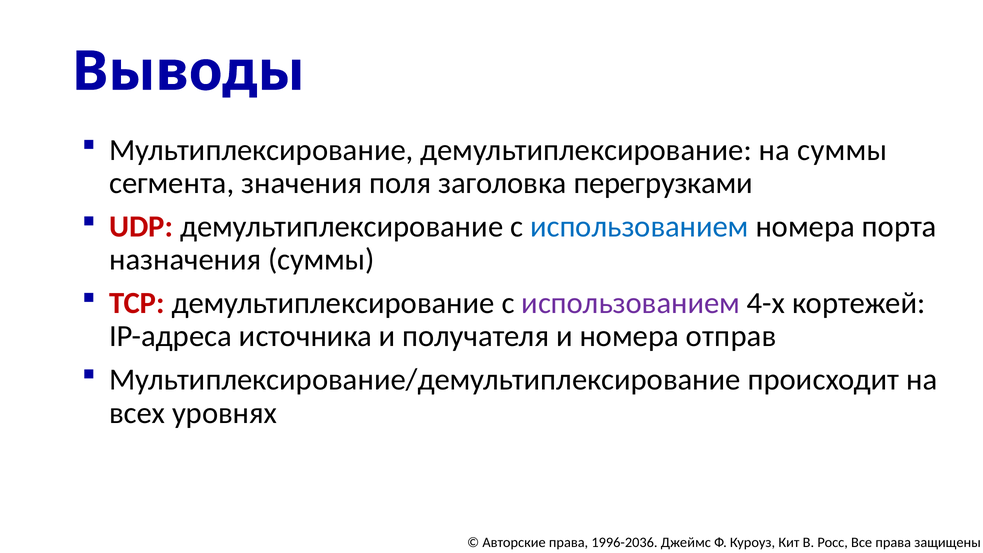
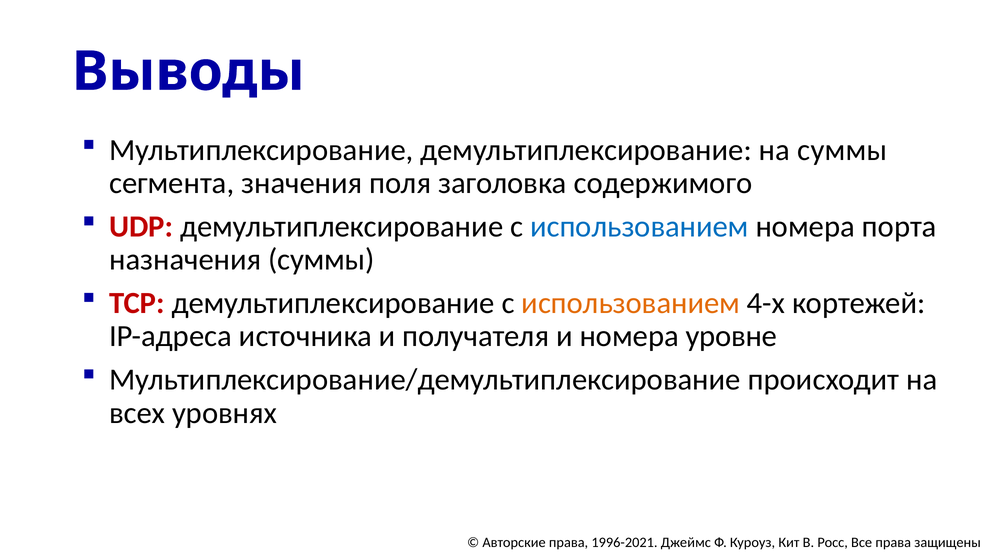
перегрузками: перегрузками -> содержимого (663, 183)
использованием colour: purple -> orange (631, 303)
отправ: отправ -> уровне (731, 336)
1996-2036: 1996-2036 -> 1996-2021 (624, 542)
